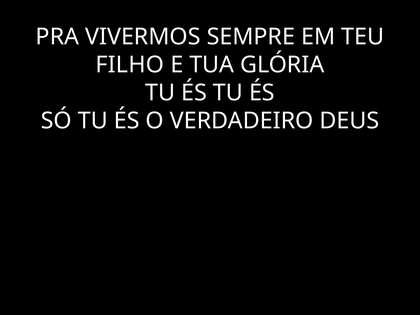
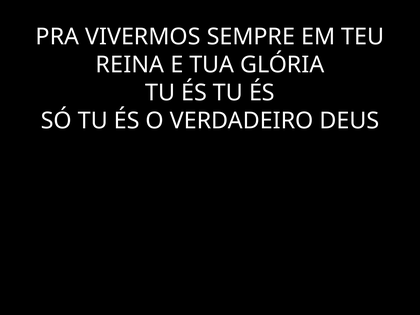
FILHO: FILHO -> REINA (130, 65)
